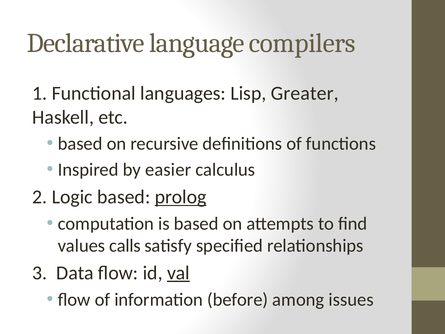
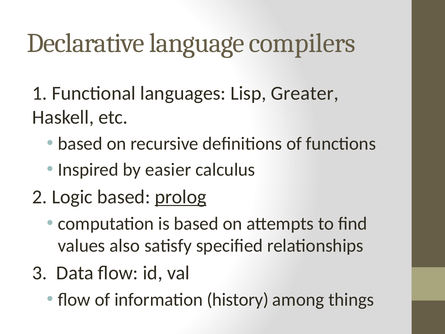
calls: calls -> also (125, 246)
val underline: present -> none (178, 273)
before: before -> history (238, 299)
issues: issues -> things (351, 299)
